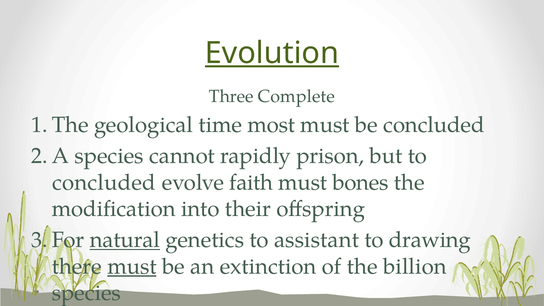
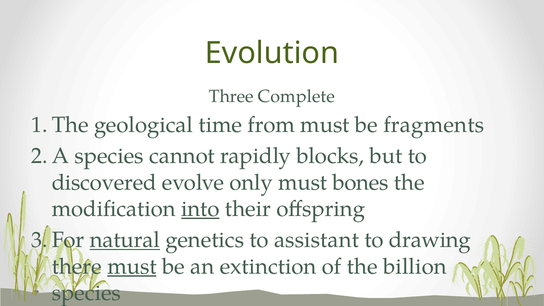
Evolution underline: present -> none (272, 53)
most: most -> from (271, 125)
be concluded: concluded -> fragments (434, 125)
prison: prison -> blocks (330, 156)
concluded: concluded -> discovered (104, 182)
faith: faith -> only (251, 182)
into underline: none -> present (200, 209)
